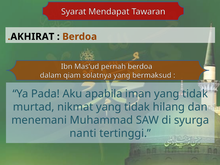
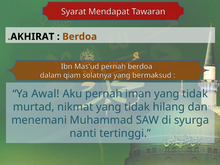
Pada: Pada -> Awal (45, 94)
Aku apabila: apabila -> pernah (104, 94)
